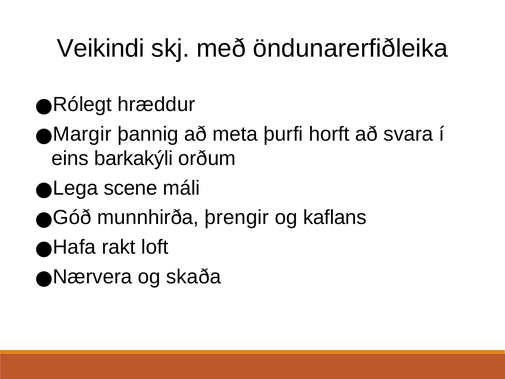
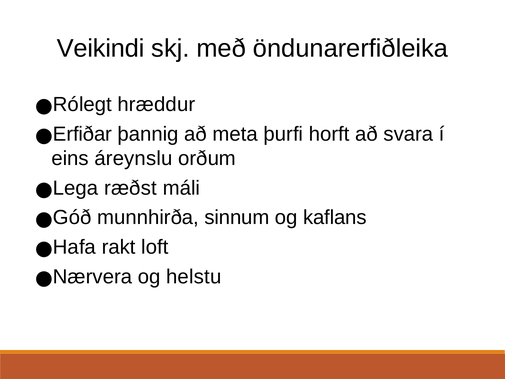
Margir: Margir -> Erfiðar (82, 134)
barkakýli: barkakýli -> áreynslu (133, 158)
scene: scene -> ræðst (130, 188)
þrengir: þrengir -> sinnum (237, 217)
skaða: skaða -> helstu (194, 276)
